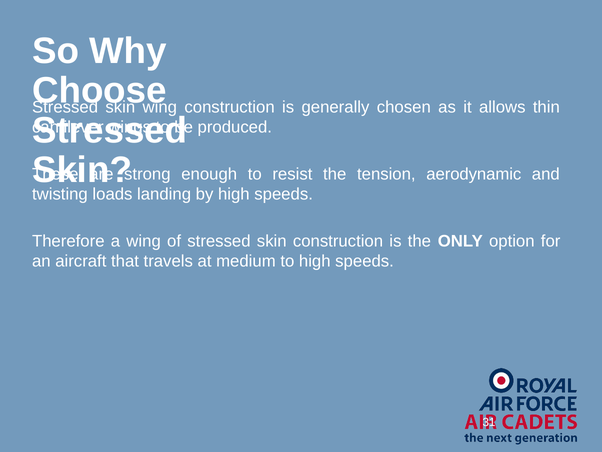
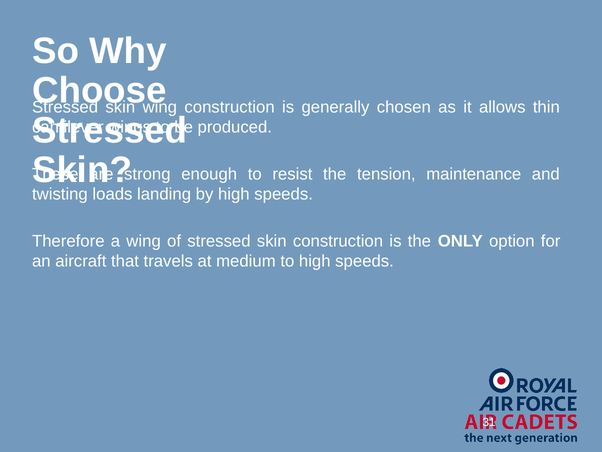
aerodynamic: aerodynamic -> maintenance (474, 174)
